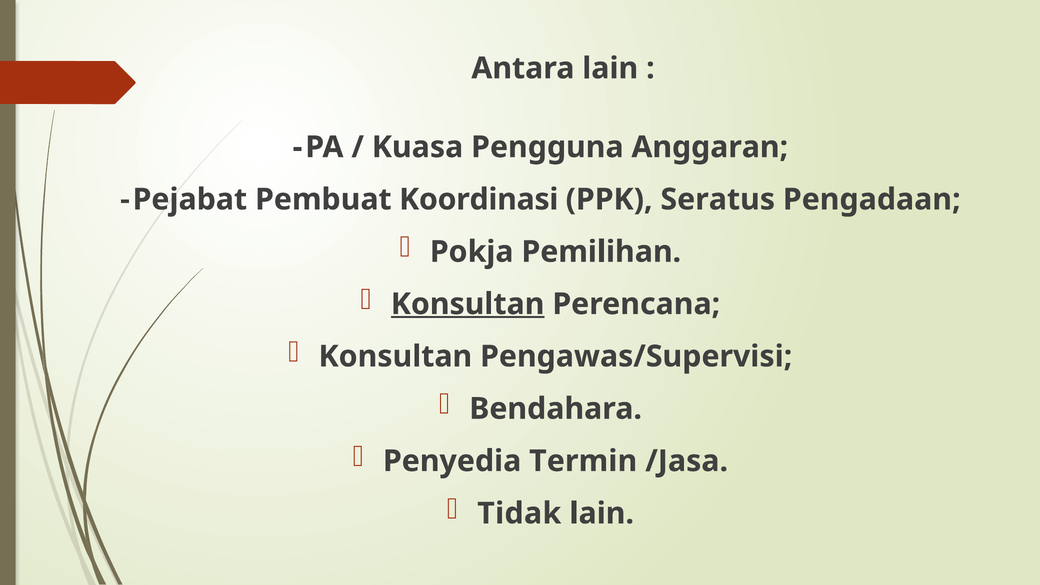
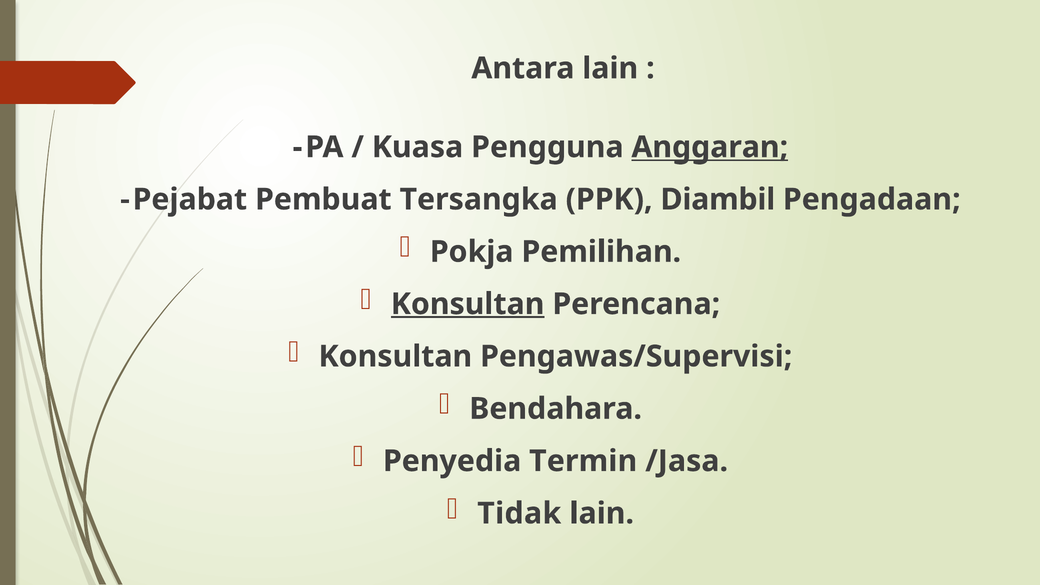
Anggaran underline: none -> present (710, 147)
Koordinasi: Koordinasi -> Tersangka (479, 199)
Seratus: Seratus -> Diambil (718, 199)
